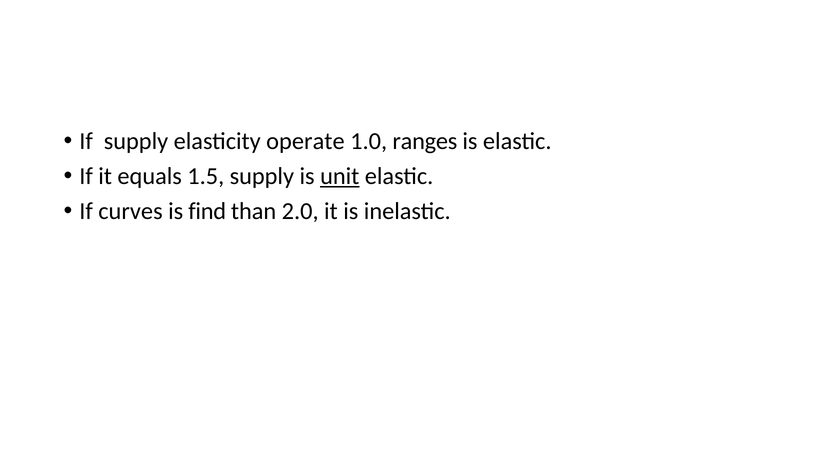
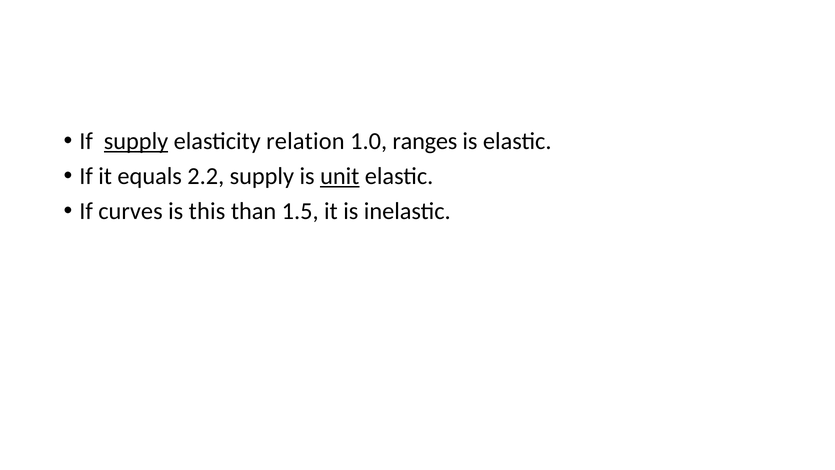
supply underline: none -> present (136, 141)
operate: operate -> relation (305, 141)
1.5: 1.5 -> 2.2 (206, 176)
find: find -> this (207, 211)
2.0: 2.0 -> 1.5 (300, 211)
